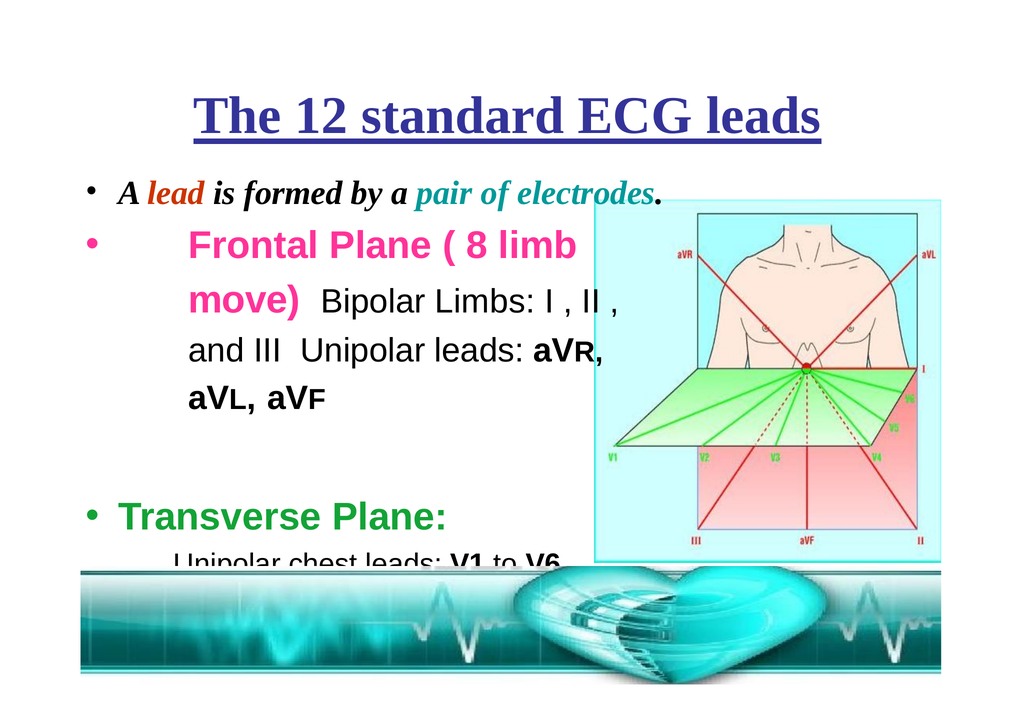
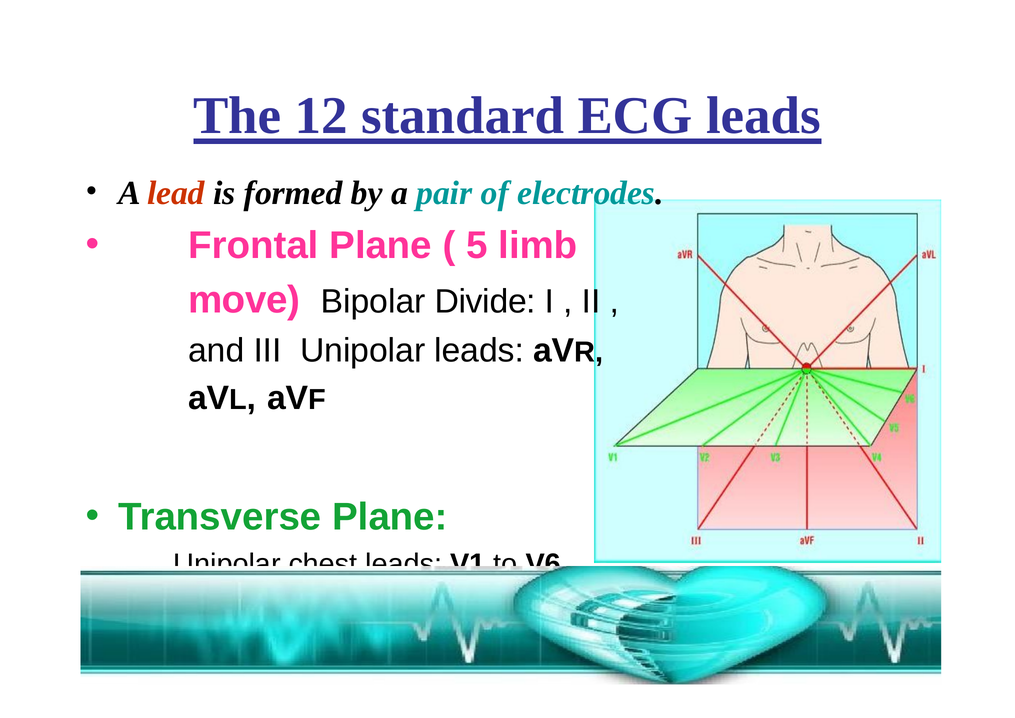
8: 8 -> 5 (477, 245)
Limbs: Limbs -> Divide (485, 302)
